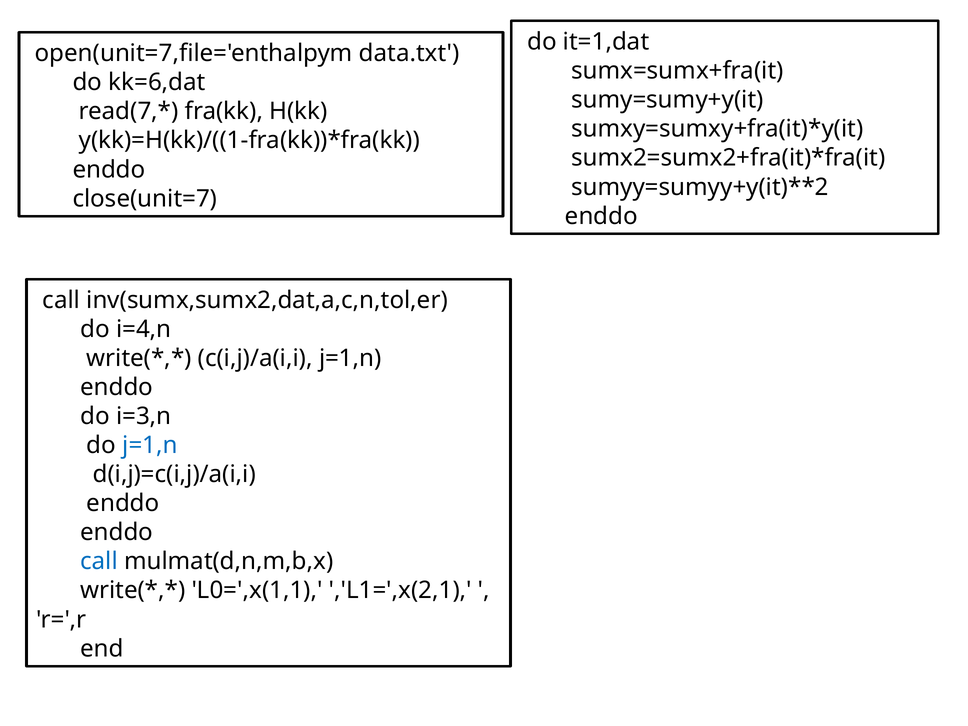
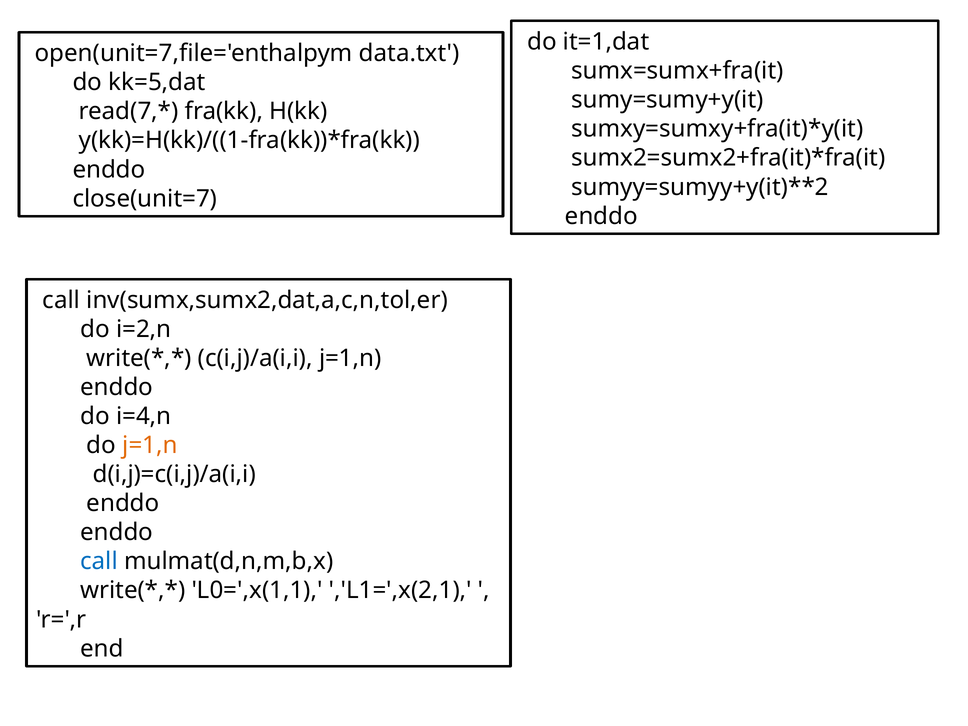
kk=6,dat: kk=6,dat -> kk=5,dat (157, 82)
i=4,n: i=4,n -> i=2,n (144, 329)
i=3,n: i=3,n -> i=4,n (144, 416)
j=1,n colour: blue -> orange (150, 445)
